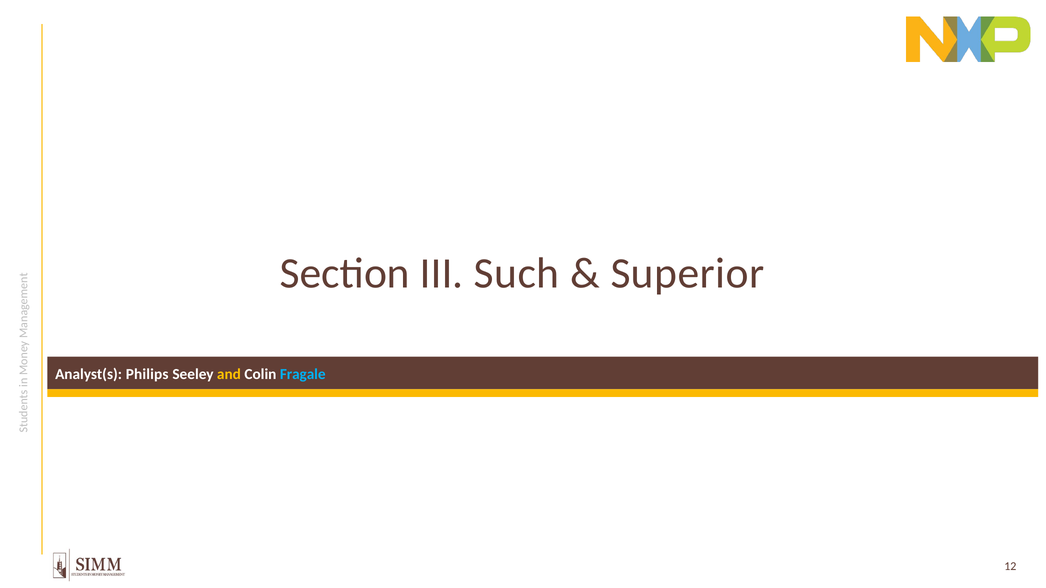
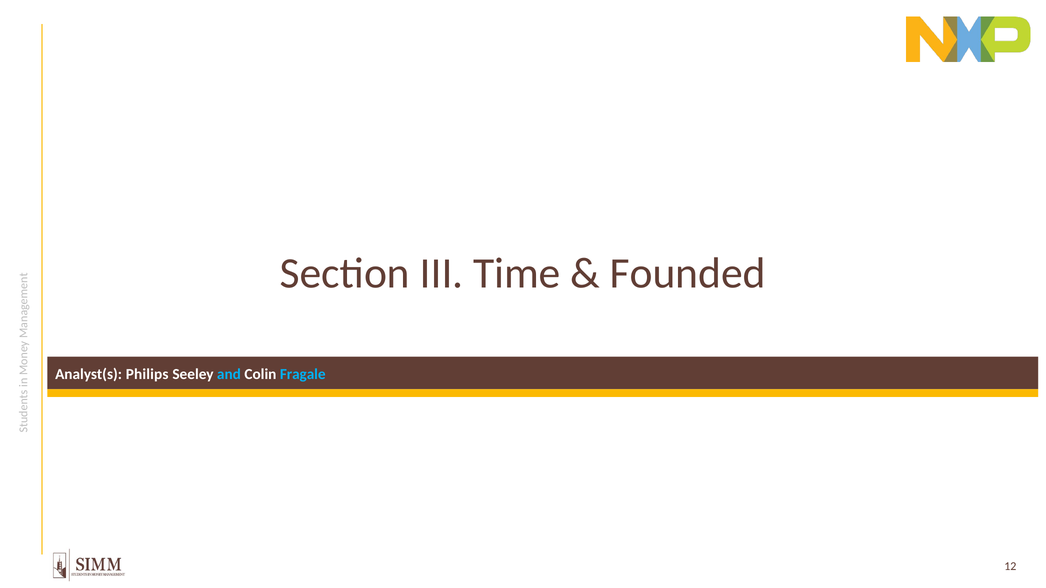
Such: Such -> Time (517, 273)
Superior: Superior -> Founded (688, 273)
and colour: yellow -> light blue (229, 374)
